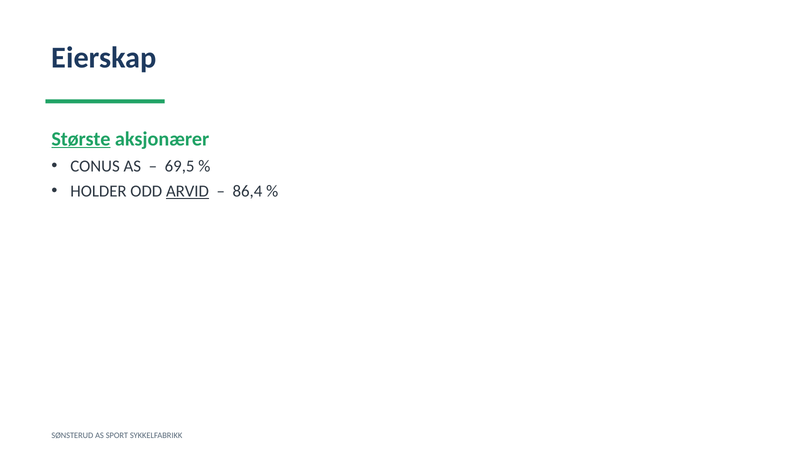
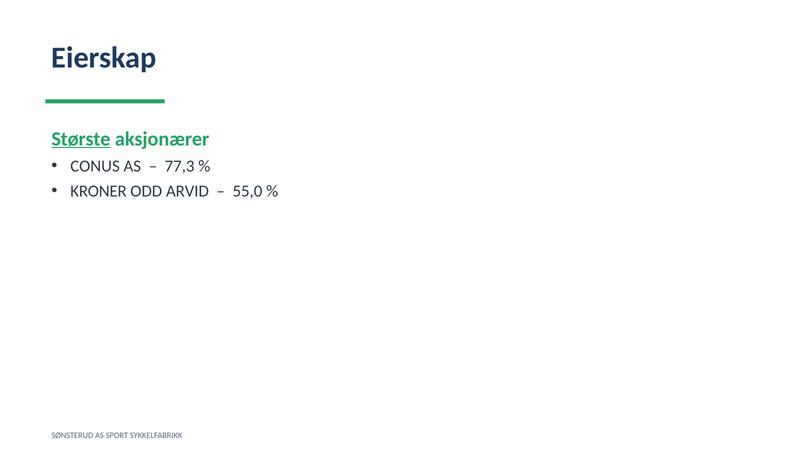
69,5: 69,5 -> 77,3 (180, 166)
HOLDER: HOLDER -> KRONER (99, 191)
ARVID underline: present -> none (187, 191)
86,4: 86,4 -> 55,0 (247, 191)
